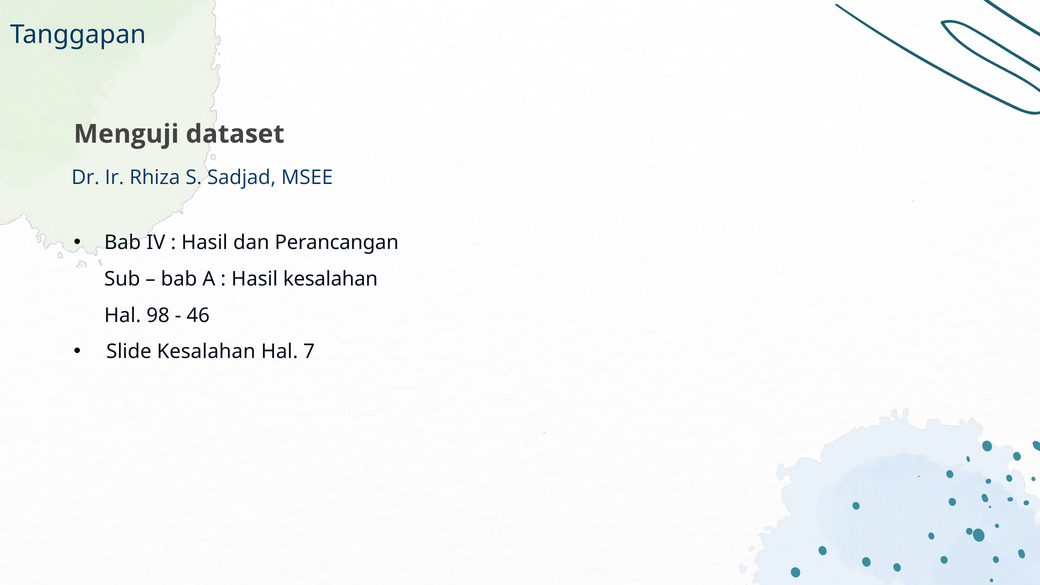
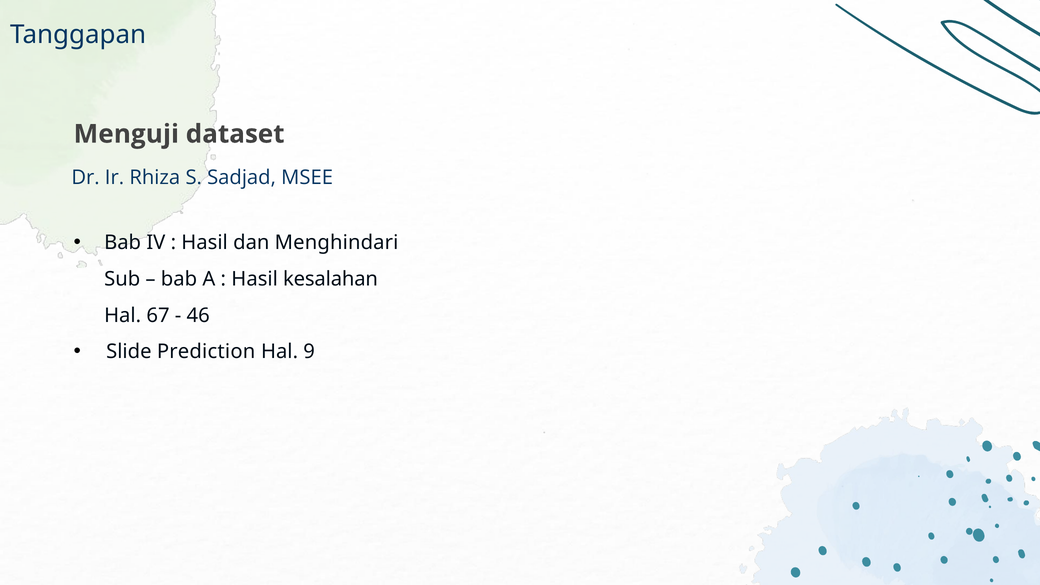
Perancangan: Perancangan -> Menghindari (337, 243)
98: 98 -> 67 (158, 315)
Slide Kesalahan: Kesalahan -> Prediction (206, 352)
7: 7 -> 9 (309, 352)
